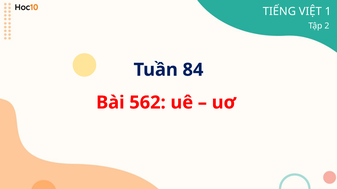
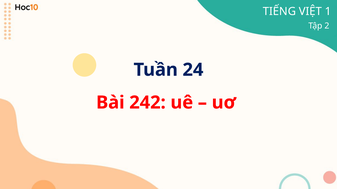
84: 84 -> 24 (193, 70)
562: 562 -> 242 (147, 103)
